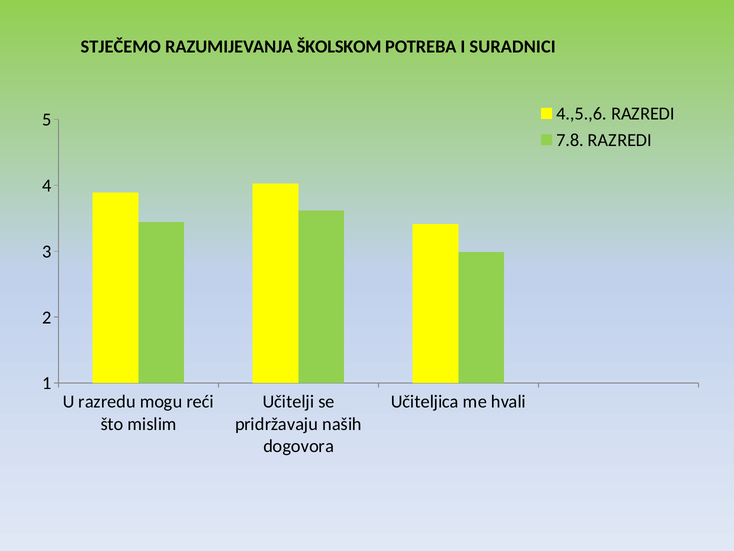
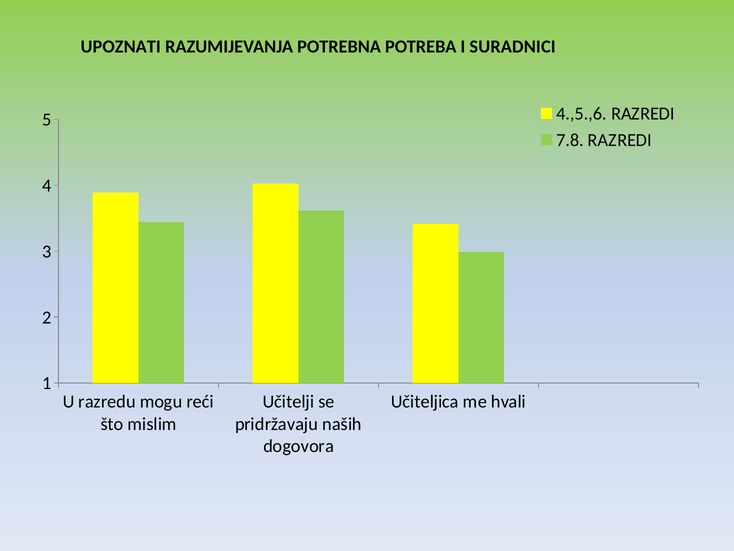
STJEČEMO: STJEČEMO -> UPOZNATI (121, 46)
ŠKOLSKOM: ŠKOLSKOM -> POTREBNA (339, 46)
